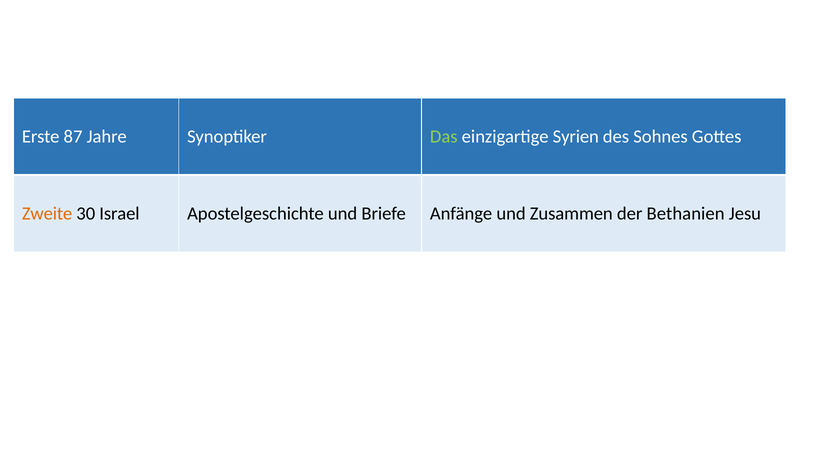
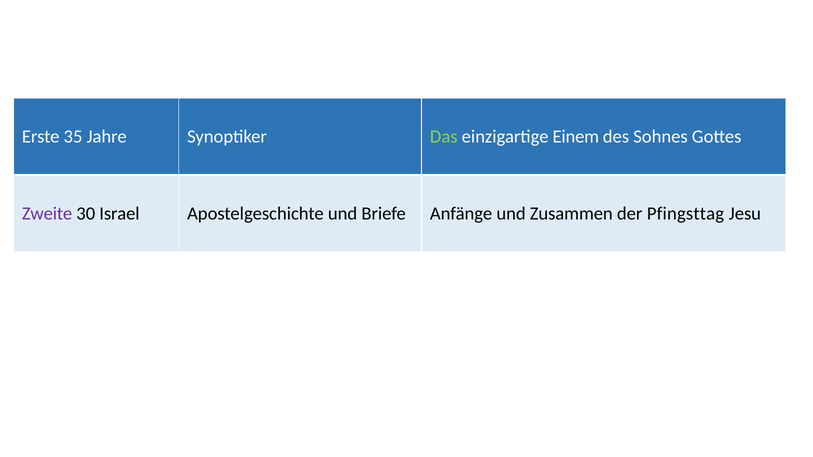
87: 87 -> 35 (73, 137)
Syrien: Syrien -> Einem (576, 137)
Zweite colour: orange -> purple (47, 214)
Bethanien: Bethanien -> Pfingsttag (686, 214)
